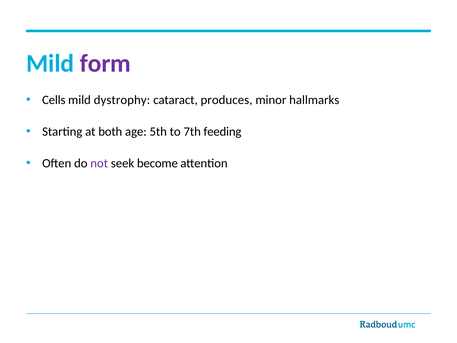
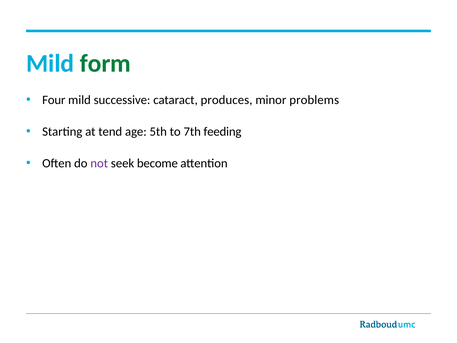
form colour: purple -> green (105, 63)
Cells: Cells -> Four (54, 100)
dystrophy: dystrophy -> successive (122, 100)
hallmarks: hallmarks -> problems (314, 100)
both: both -> tend (110, 132)
